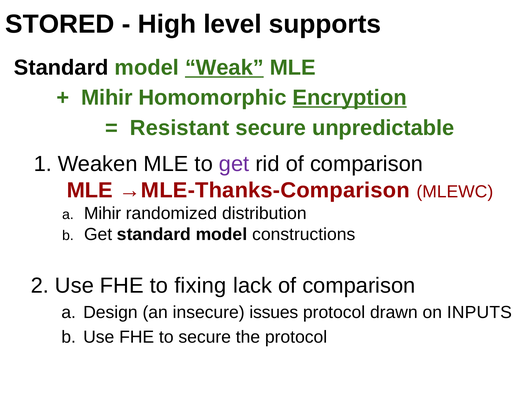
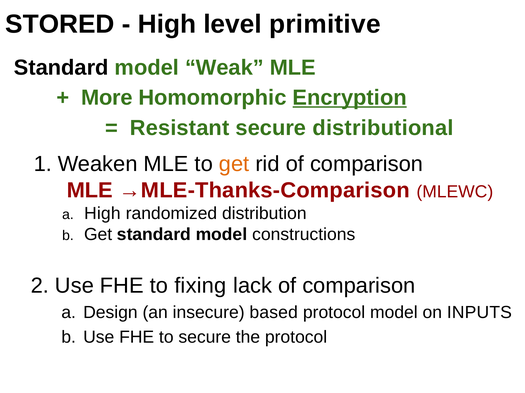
supports: supports -> primitive (325, 24)
Weak underline: present -> none (224, 68)
Mihir: Mihir -> More (107, 98)
unpredictable: unpredictable -> distributional (383, 128)
get colour: purple -> orange (234, 164)
Mihir: Mihir -> High (102, 214)
issues: issues -> based (274, 313)
protocol drawn: drawn -> model (394, 313)
